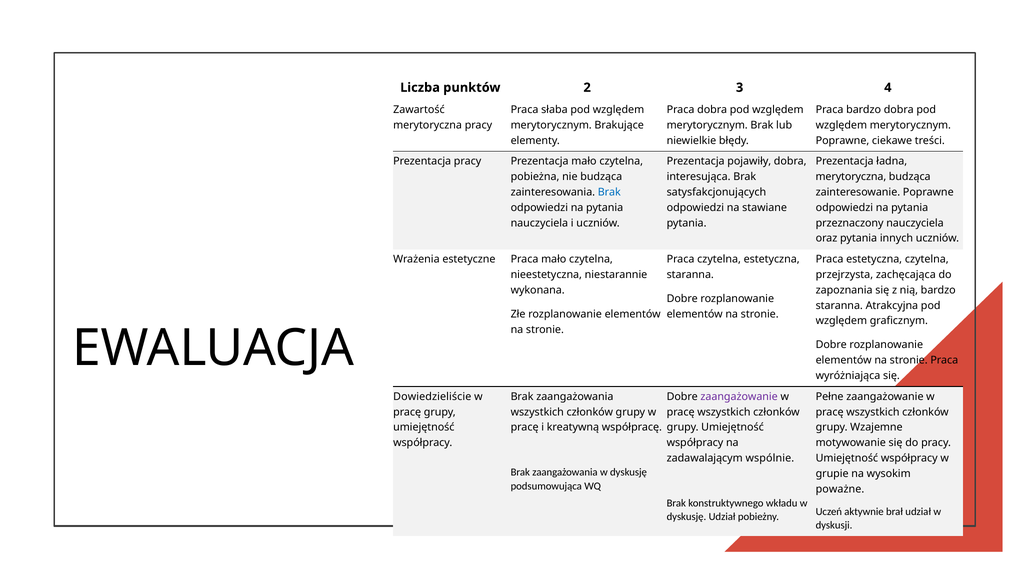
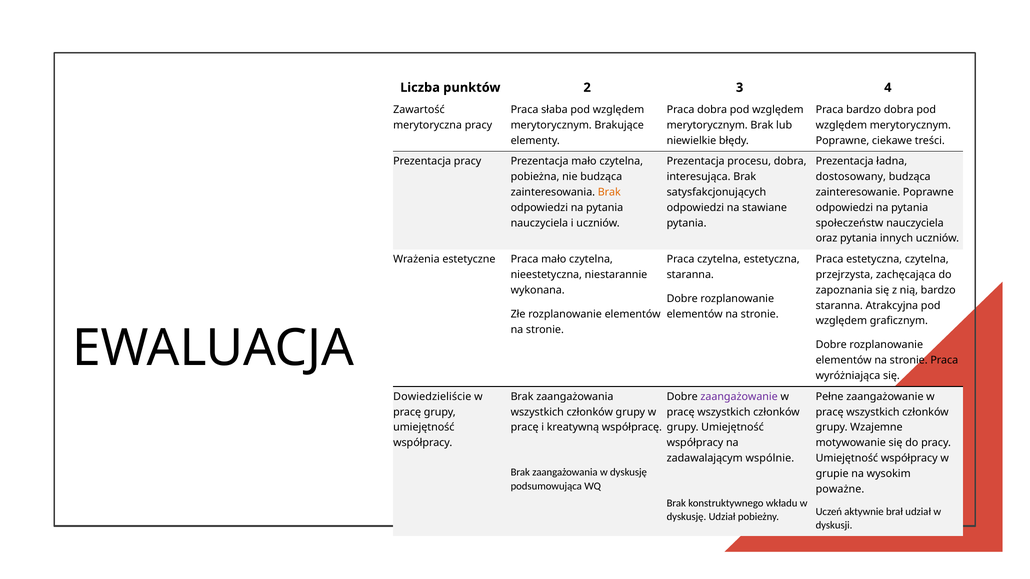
pojawiły: pojawiły -> procesu (749, 162)
merytoryczna: merytoryczna -> dostosowany (851, 177)
Brak colour: blue -> orange (609, 192)
przeznaczony: przeznaczony -> społeczeństw (850, 223)
